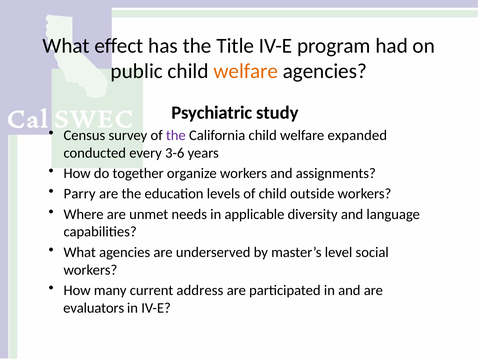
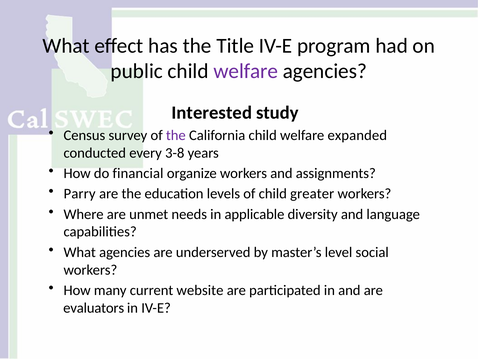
welfare colour: orange -> purple (246, 71)
Psychiatric: Psychiatric -> Interested (212, 113)
3-6: 3-6 -> 3-8 (175, 153)
together: together -> financial (138, 173)
outside: outside -> greater (312, 194)
address: address -> website (200, 290)
